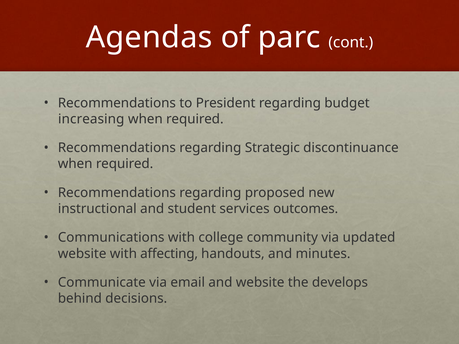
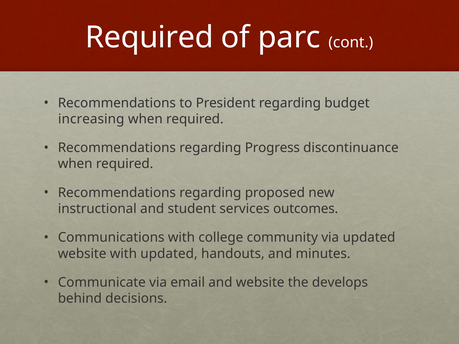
Agendas: Agendas -> Required (149, 37)
Strategic: Strategic -> Progress (272, 148)
with affecting: affecting -> updated (169, 254)
